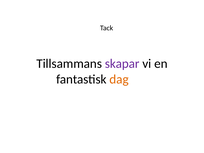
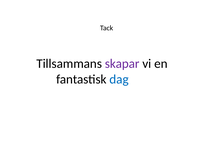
dag colour: orange -> blue (119, 79)
